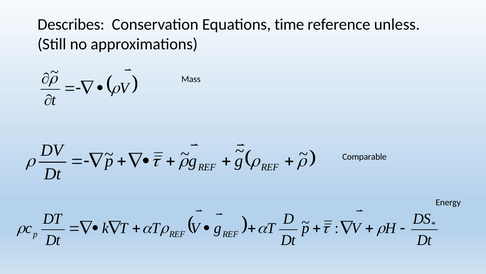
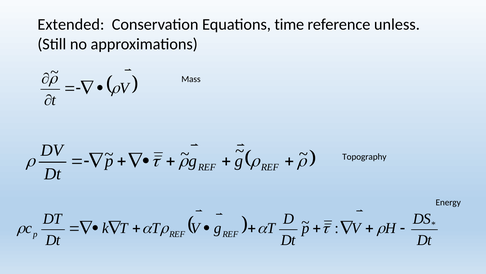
Describes: Describes -> Extended (71, 24)
Comparable: Comparable -> Topography (364, 156)
